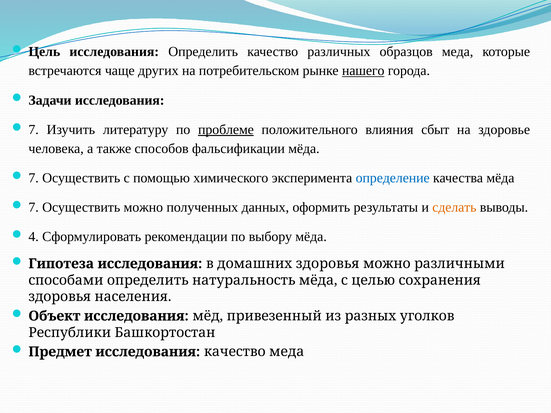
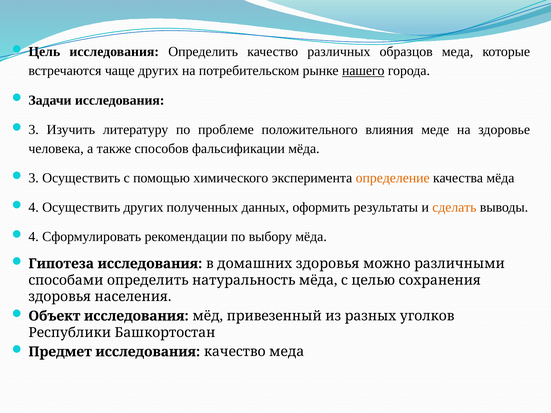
7: 7 -> 3 (34, 130)
проблеме underline: present -> none (226, 130)
сбыт: сбыт -> меде (435, 130)
7: 7 -> 3 (34, 178)
определение colour: blue -> orange (393, 178)
7: 7 -> 4 (34, 207)
Осуществить можно: можно -> других (143, 207)
